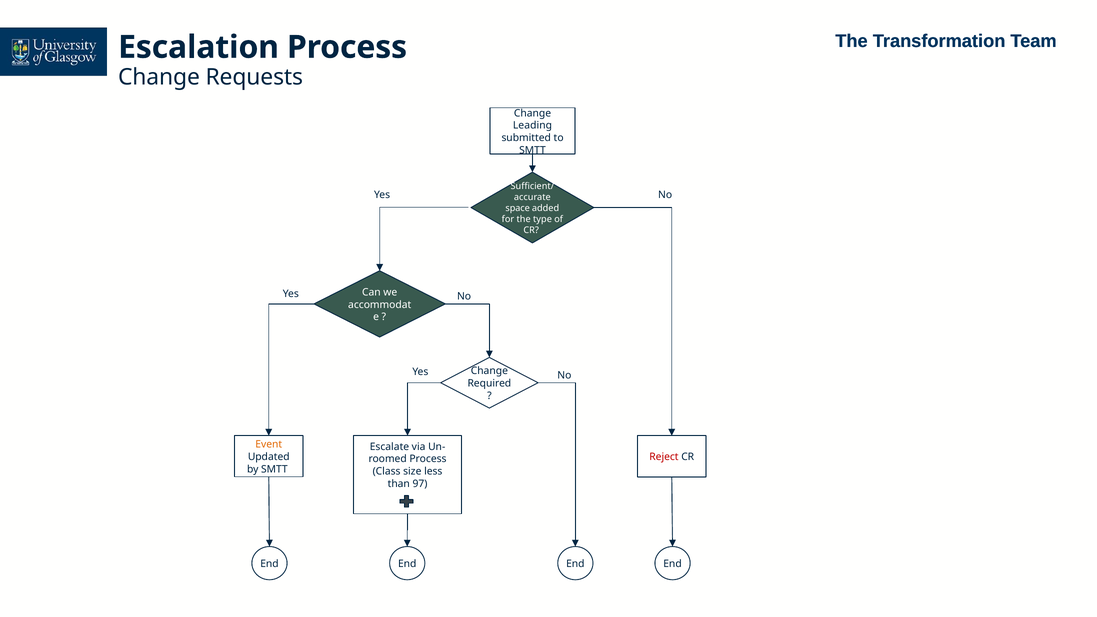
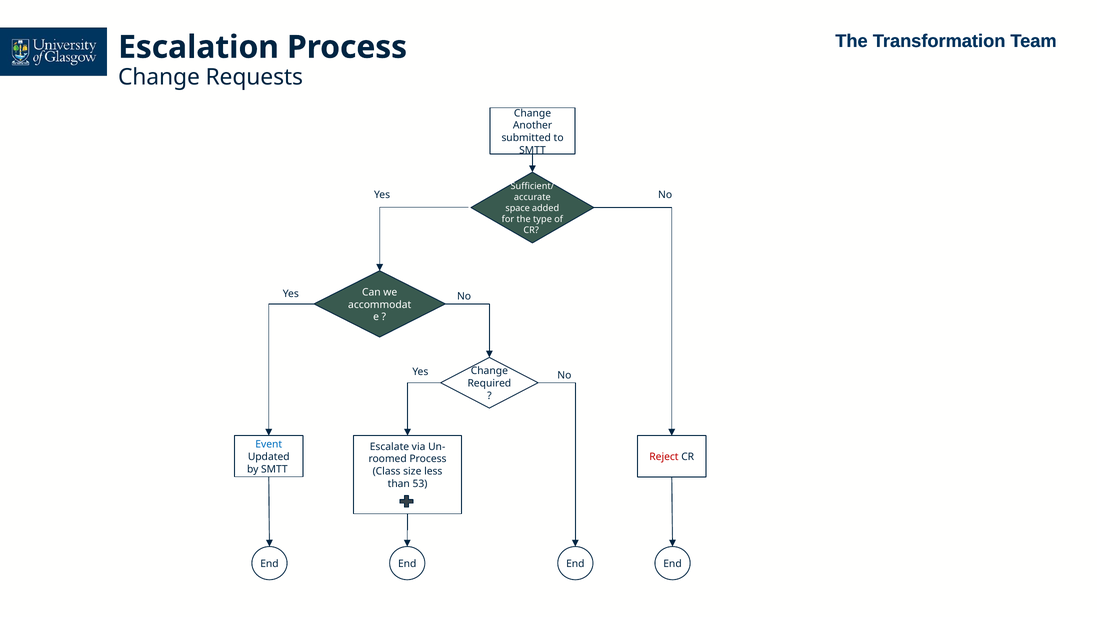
Leading: Leading -> Another (533, 126)
Event colour: orange -> blue (269, 445)
97: 97 -> 53 (420, 484)
